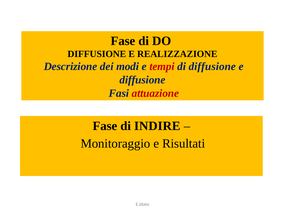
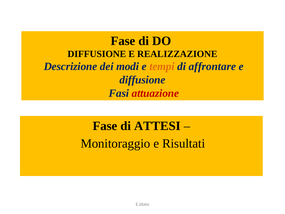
tempi colour: red -> orange (162, 66)
di diffusione: diffusione -> affrontare (212, 66)
INDIRE: INDIRE -> ATTESI (157, 126)
